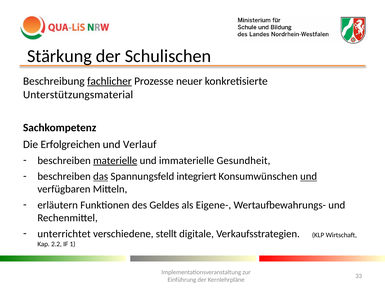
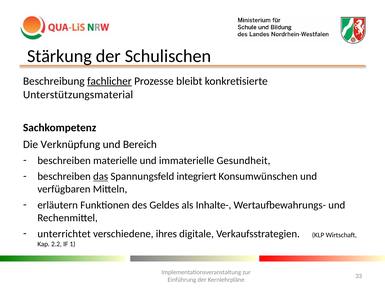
neuer: neuer -> bleibt (189, 81)
Erfolgreichen: Erfolgreichen -> Verknüpfung (70, 144)
Verlauf: Verlauf -> Bereich (140, 144)
materielle underline: present -> none (115, 160)
und underline: present -> none (309, 176)
Eigene-: Eigene- -> Inhalte- (214, 205)
stellt: stellt -> ihres (166, 234)
